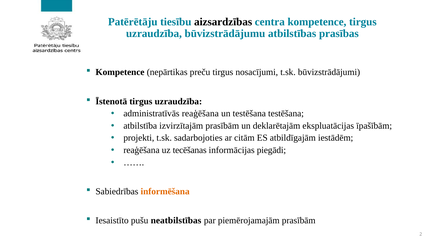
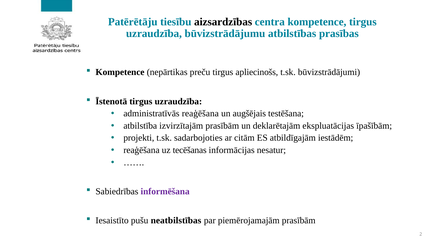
nosacījumi: nosacījumi -> apliecinošs (257, 72)
un testēšana: testēšana -> augšējais (249, 113)
piegādi: piegādi -> nesatur (271, 150)
informēšana colour: orange -> purple (165, 191)
